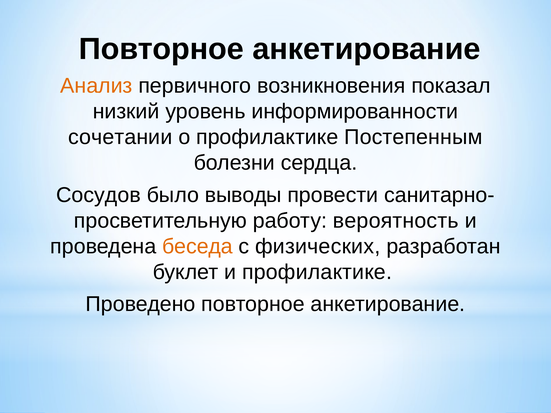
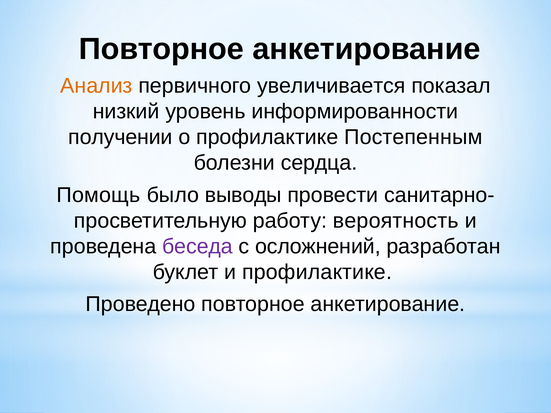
возникновения: возникновения -> увеличивается (331, 86)
сочетании: сочетании -> получении (120, 137)
Сосудов: Сосудов -> Помощь (98, 195)
беседа colour: orange -> purple (197, 247)
физических: физических -> осложнений (318, 247)
